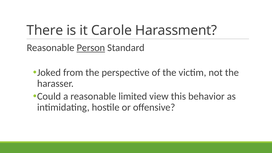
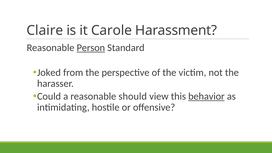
There: There -> Claire (45, 30)
limited: limited -> should (133, 96)
behavior underline: none -> present (206, 96)
